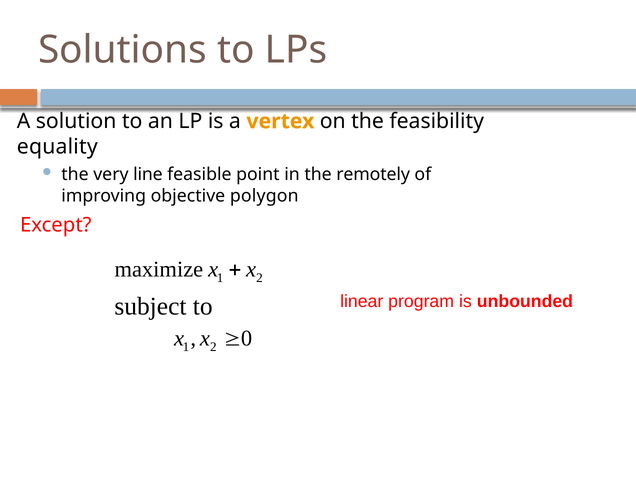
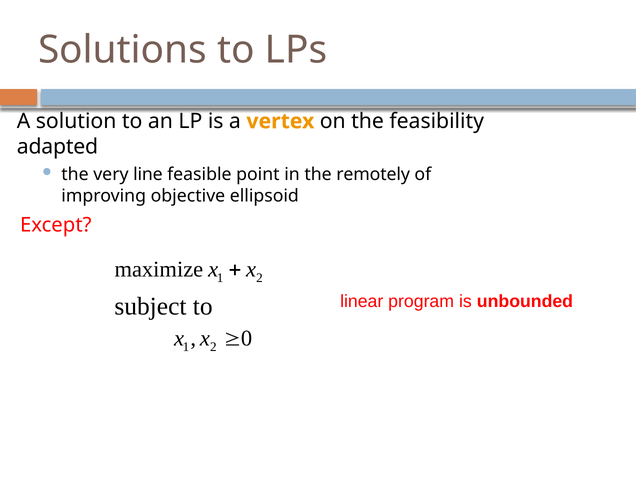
equality: equality -> adapted (57, 147)
polygon: polygon -> ellipsoid (264, 196)
